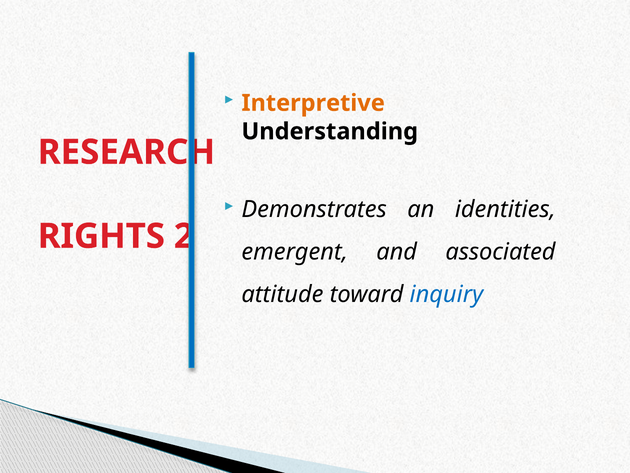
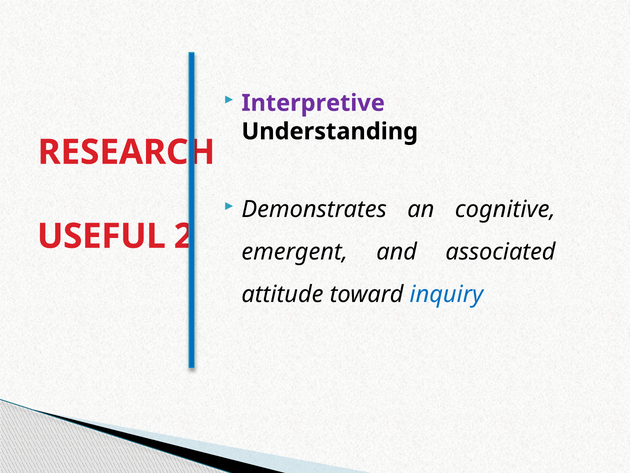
Interpretive colour: orange -> purple (313, 103)
identities: identities -> cognitive (505, 209)
RIGHTS: RIGHTS -> USEFUL (101, 236)
